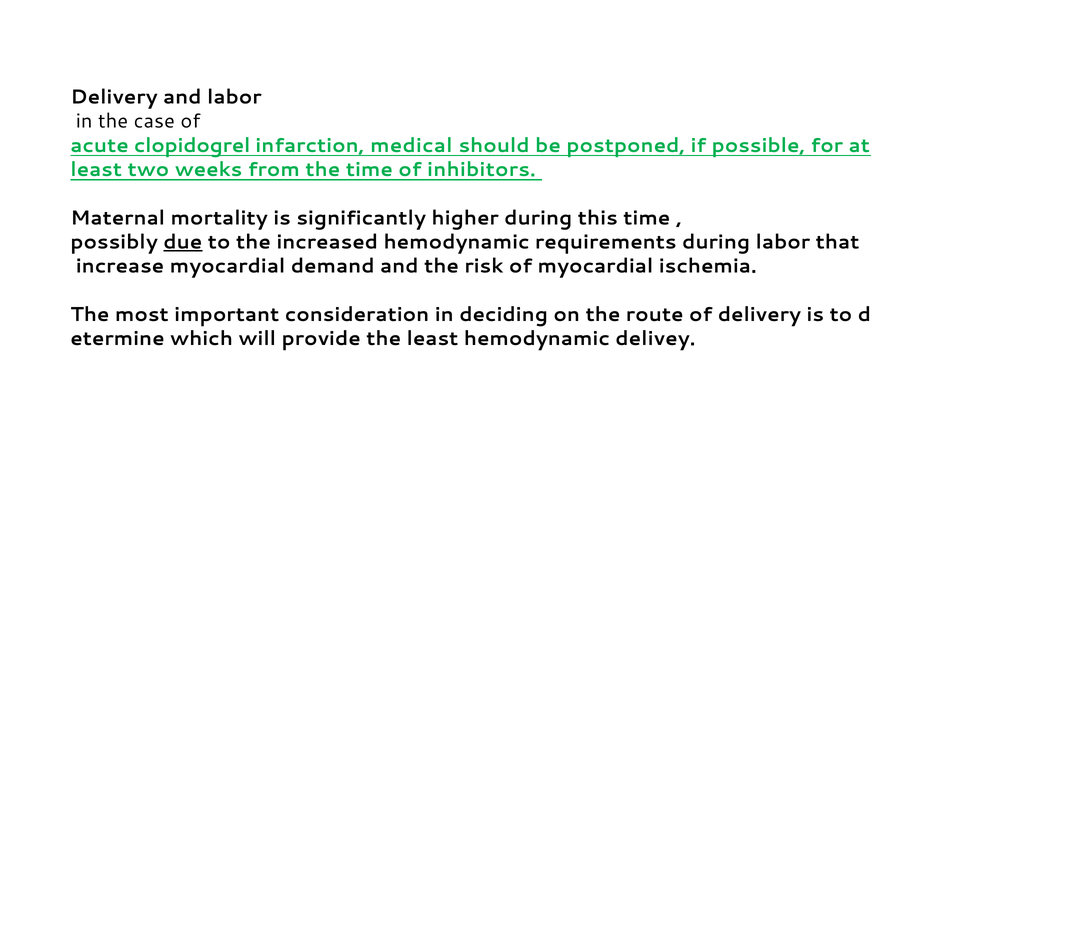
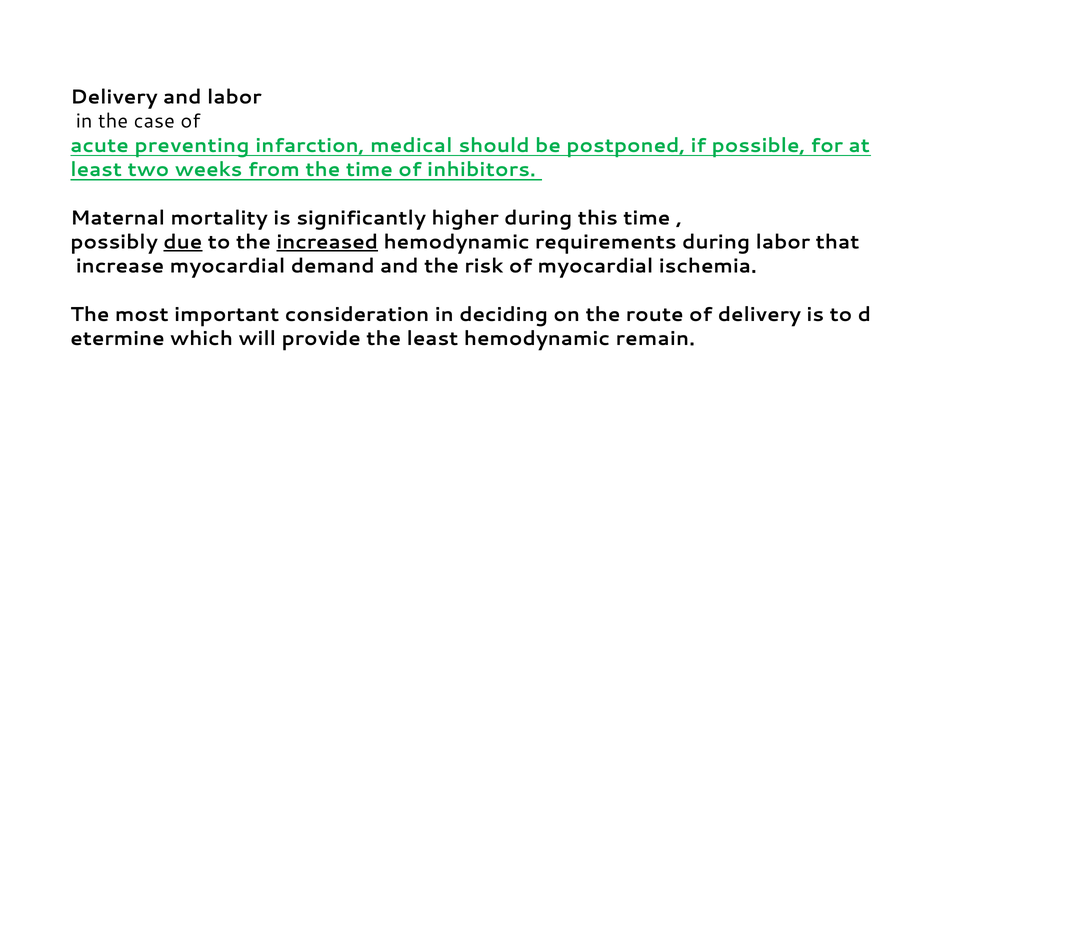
clopidogrel: clopidogrel -> preventing (192, 146)
increased underline: none -> present (327, 242)
delivey: delivey -> remain (655, 339)
